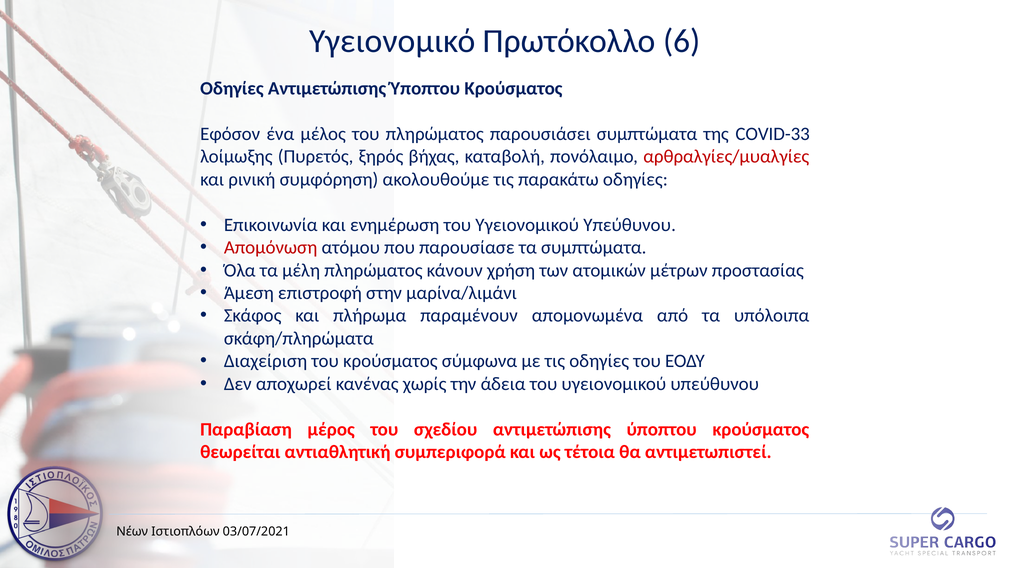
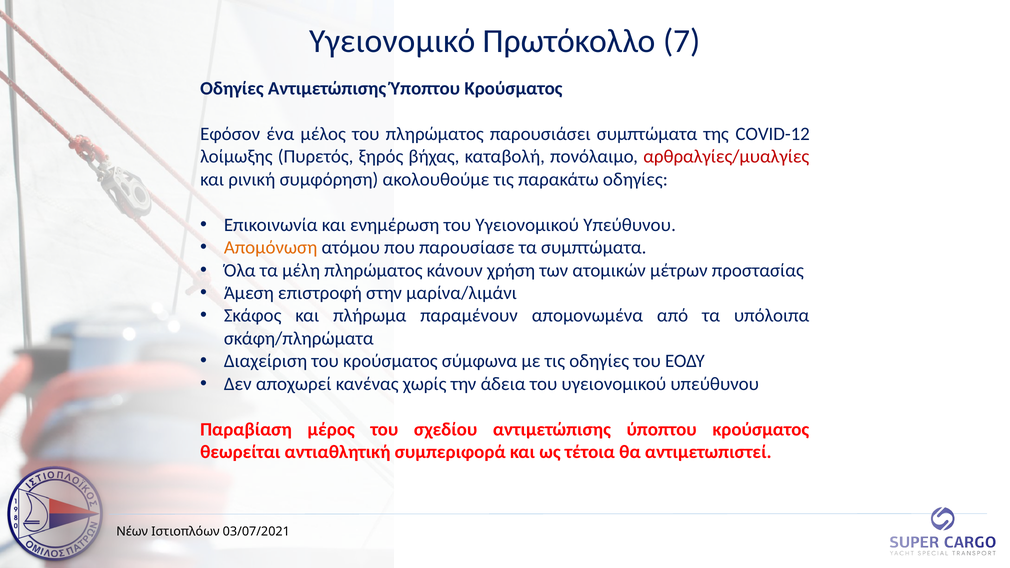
6: 6 -> 7 (682, 41)
COVID-33: COVID-33 -> COVID-12 (773, 134)
Απομόνωση colour: red -> orange (271, 248)
